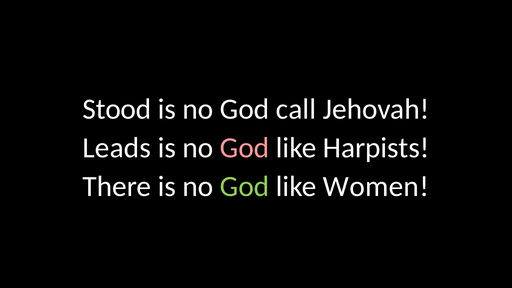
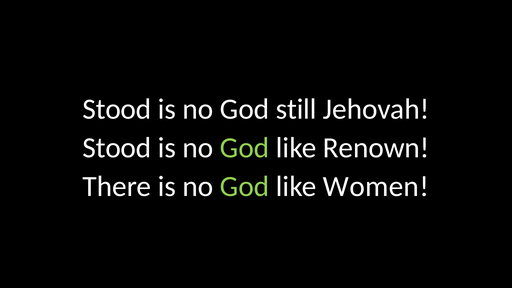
call: call -> still (296, 109)
Leads: Leads -> Stood (117, 148)
God colour: pink -> light green (245, 148)
Harpists: Harpists -> Renown (376, 148)
